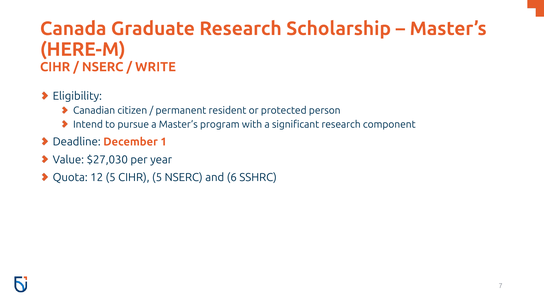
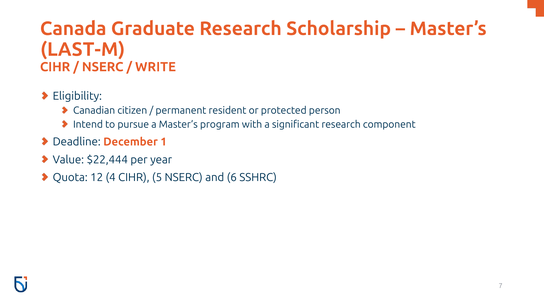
HERE-M: HERE-M -> LAST-M (83, 49)
$27,030: $27,030 -> $22,444 (107, 160)
12 5: 5 -> 4 (111, 178)
